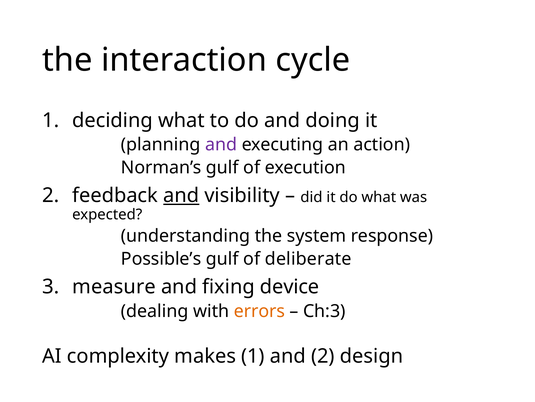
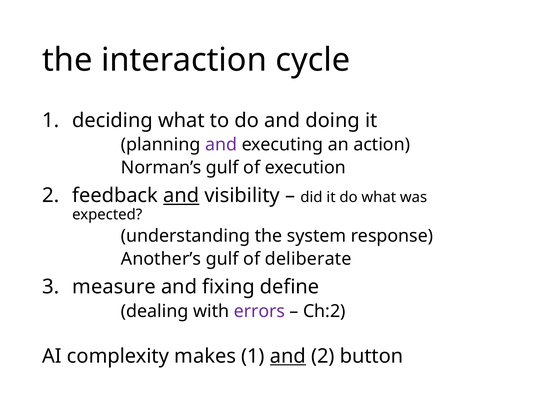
Possible’s: Possible’s -> Another’s (161, 258)
device: device -> define (290, 286)
errors colour: orange -> purple (259, 311)
Ch:3: Ch:3 -> Ch:2 (324, 311)
and underline: none -> present (288, 356)
design: design -> button (371, 356)
